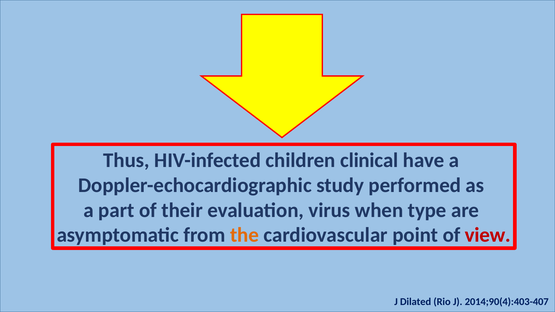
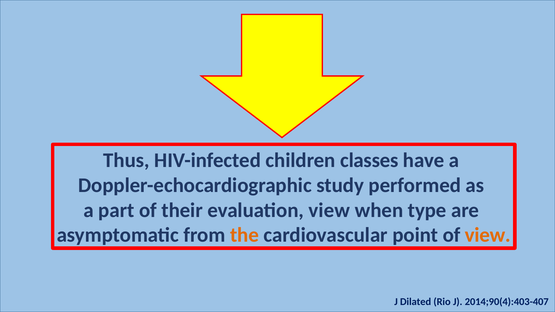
clinical: clinical -> classes (369, 160)
evaluation virus: virus -> view (329, 210)
view colour: red -> orange (488, 235)
